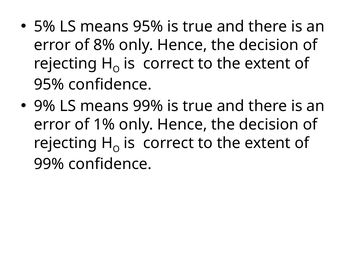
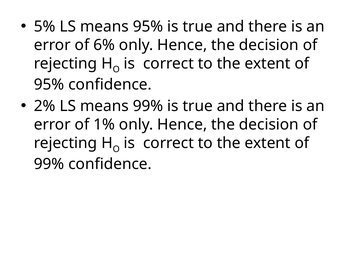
8%: 8% -> 6% (104, 45)
9%: 9% -> 2% (45, 106)
